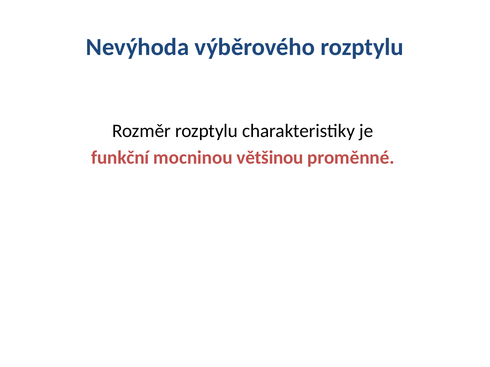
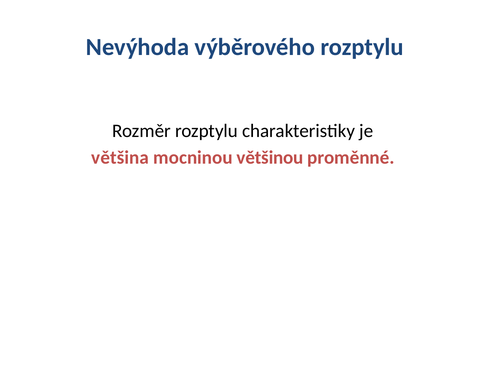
funkční: funkční -> většina (120, 158)
